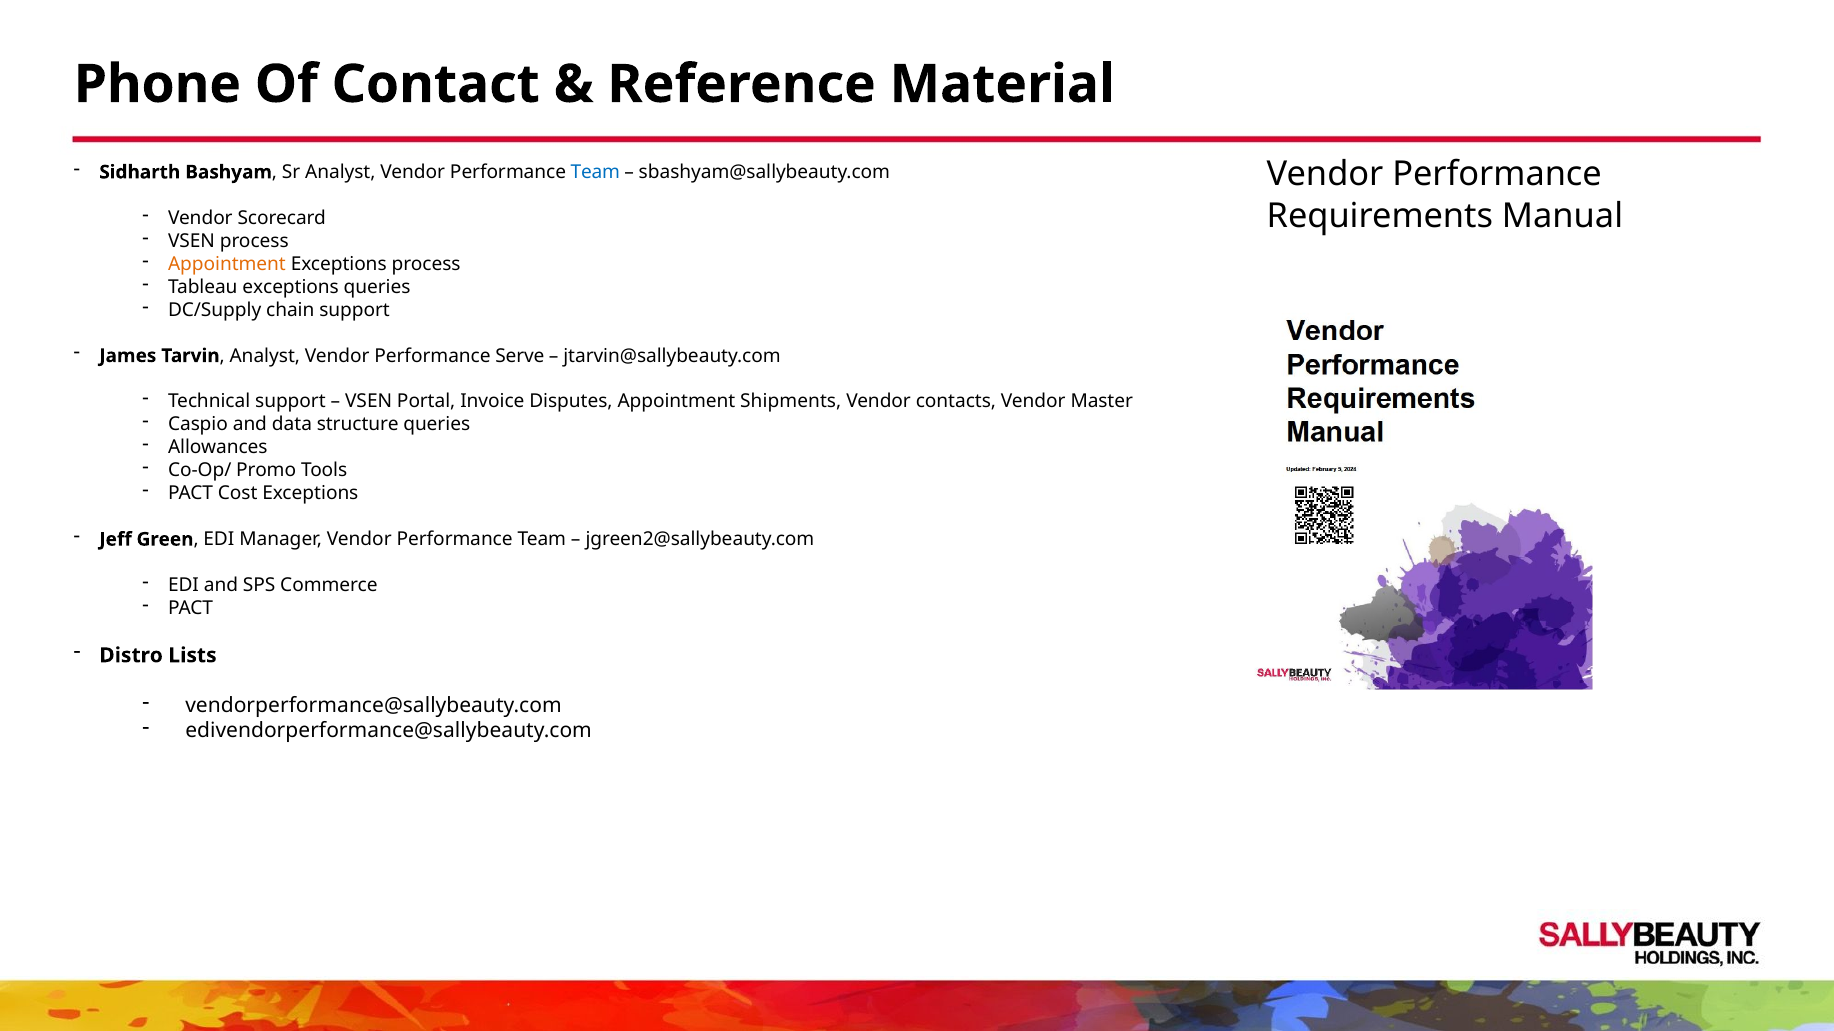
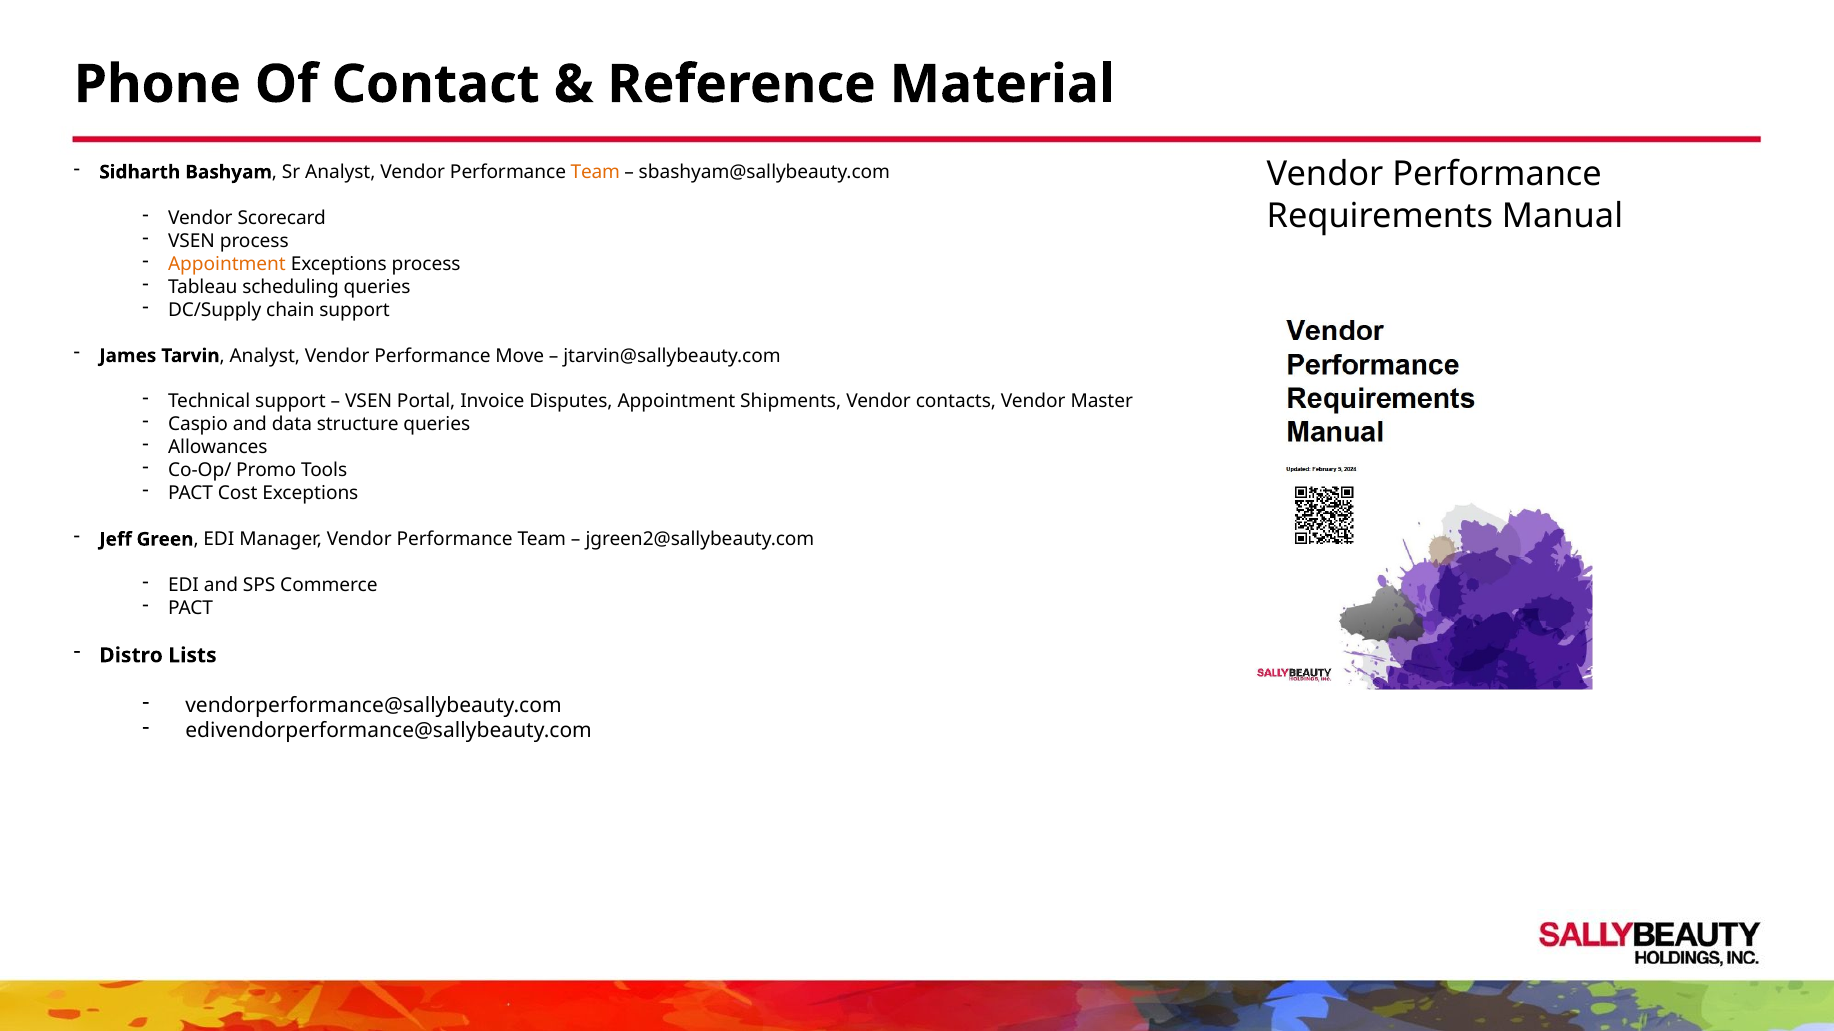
Team colour: blue -> orange (595, 172)
Tableau exceptions: exceptions -> scheduling (291, 287)
Serve: Serve -> Move (520, 356)
